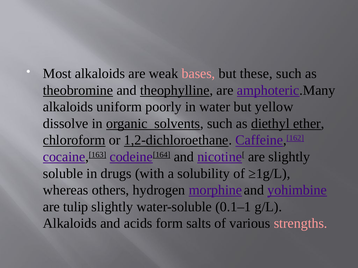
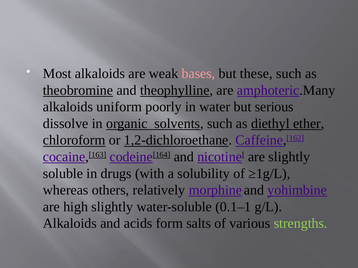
yellow: yellow -> serious (274, 107)
hydrogen: hydrogen -> relatively (159, 190)
tulip: tulip -> high (76, 207)
strengths colour: pink -> light green (301, 224)
